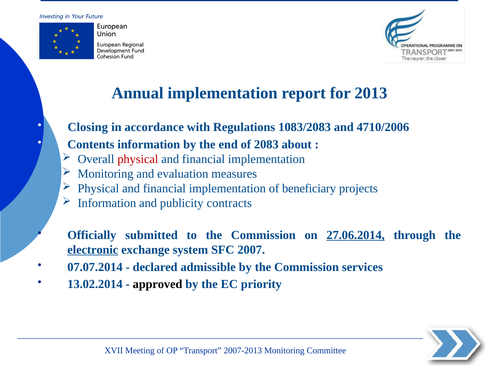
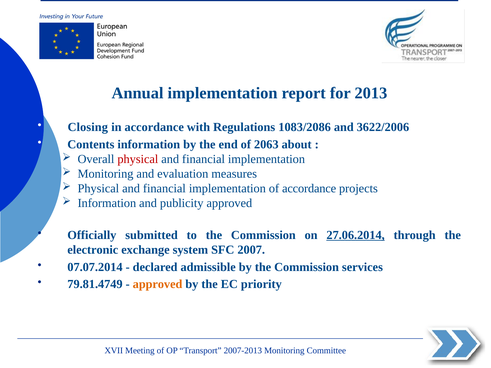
1083/2083: 1083/2083 -> 1083/2086 (305, 127)
4710/2006: 4710/2006 -> 3622/2006 (383, 127)
2083: 2083 -> 2063 (266, 144)
of beneficiary: beneficiary -> accordance (309, 189)
publicity contracts: contracts -> approved (229, 203)
electronic underline: present -> none (93, 250)
13.02.2014: 13.02.2014 -> 79.81.4749 (95, 284)
approved colour: black -> orange (158, 284)
